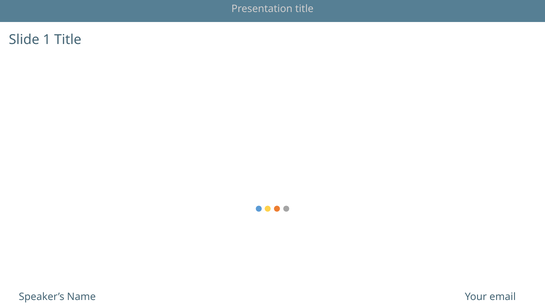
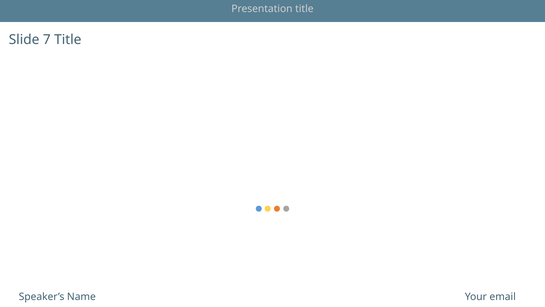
1: 1 -> 7 (47, 40)
